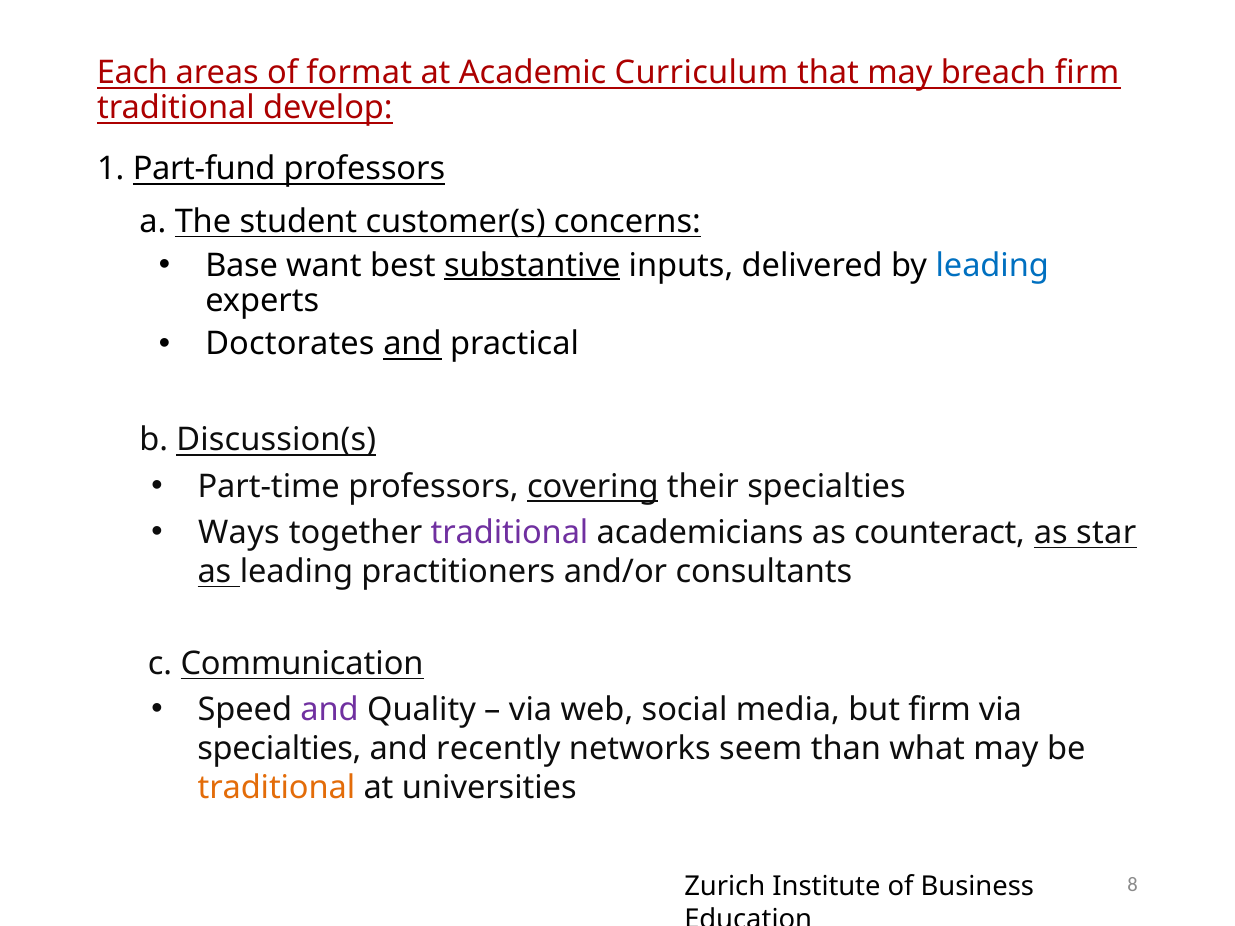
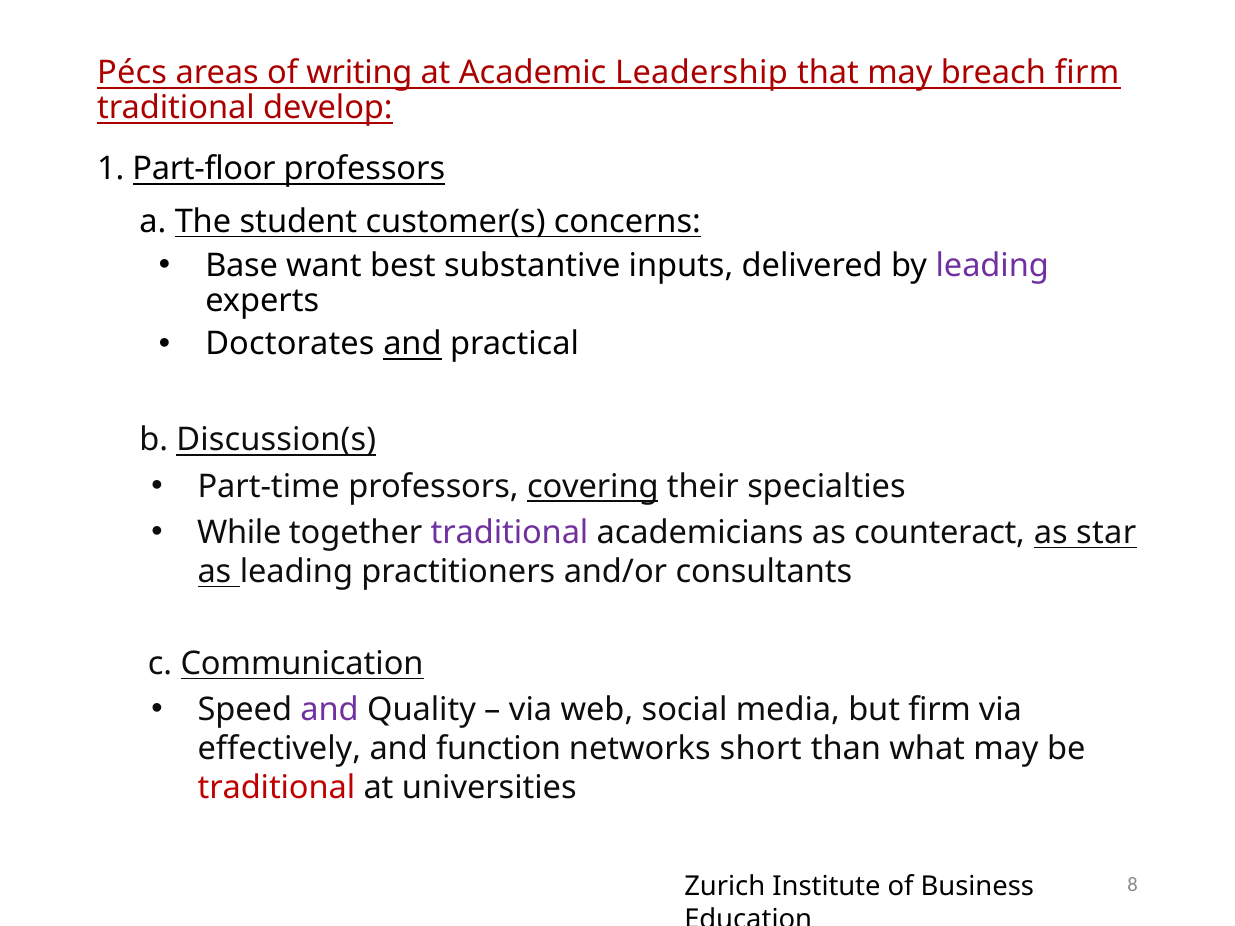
Each: Each -> Pécs (132, 73)
format: format -> writing (359, 73)
Curriculum: Curriculum -> Leadership (701, 73)
Part-fund: Part-fund -> Part-floor (204, 169)
substantive underline: present -> none (532, 265)
leading colour: blue -> purple (992, 265)
Ways: Ways -> While (239, 533)
specialties: specialties -> effectively (279, 749)
recently: recently -> function (499, 749)
seem: seem -> short (761, 749)
traditional colour: orange -> red (276, 788)
